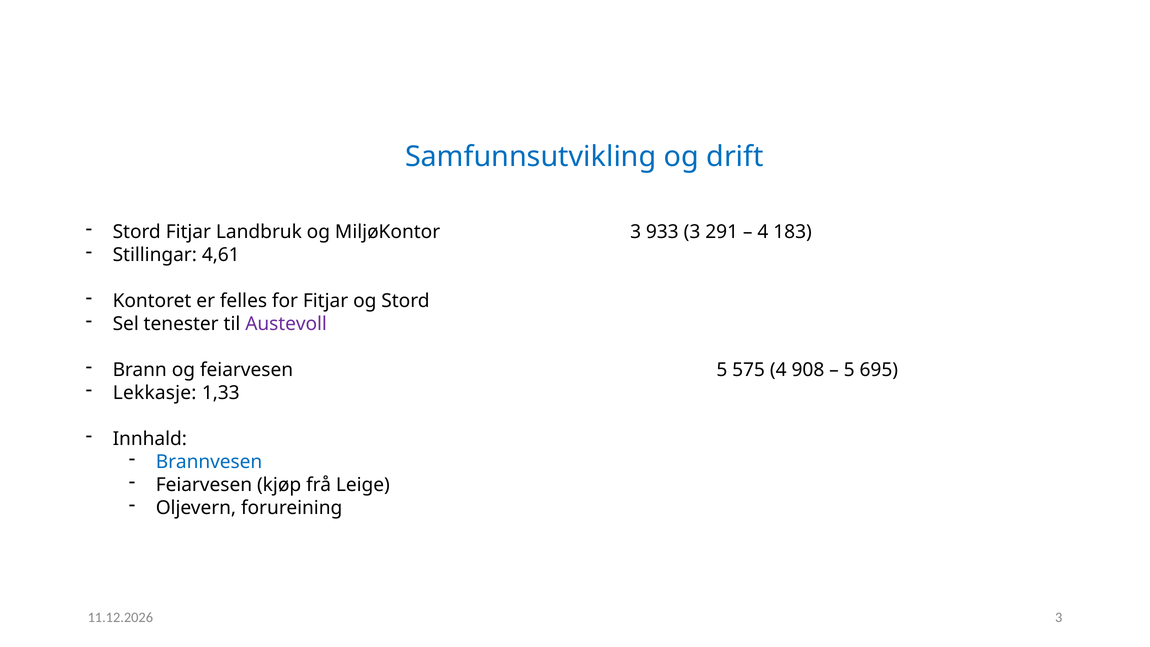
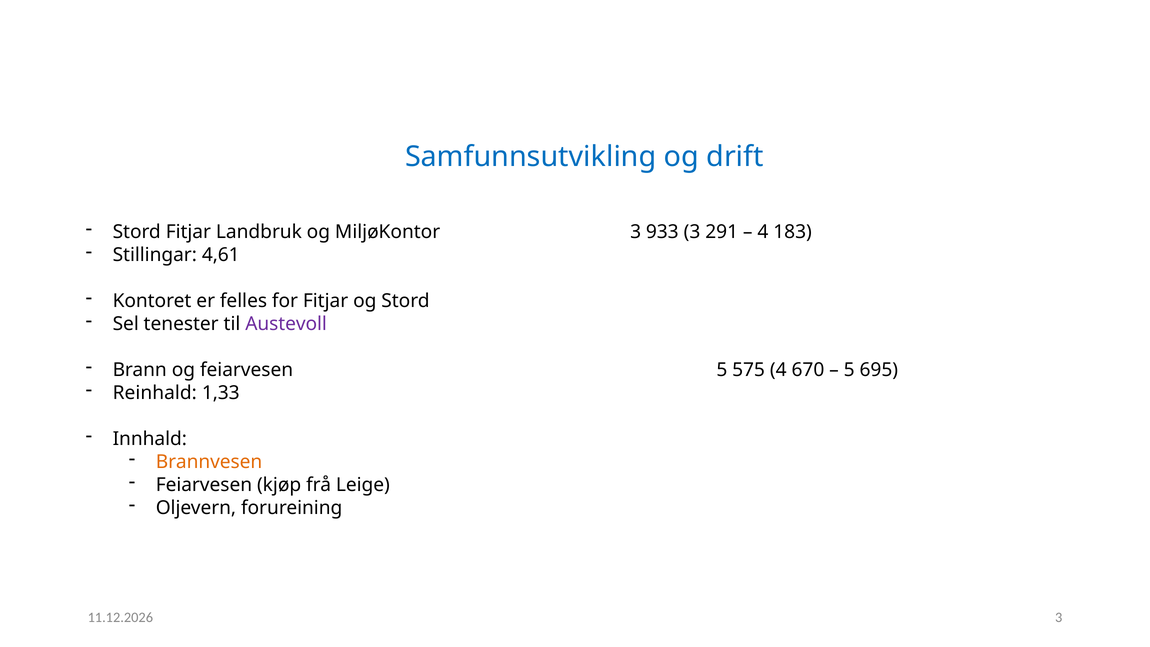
908: 908 -> 670 (808, 370)
Lekkasje: Lekkasje -> Reinhald (155, 393)
Brannvesen colour: blue -> orange (209, 462)
